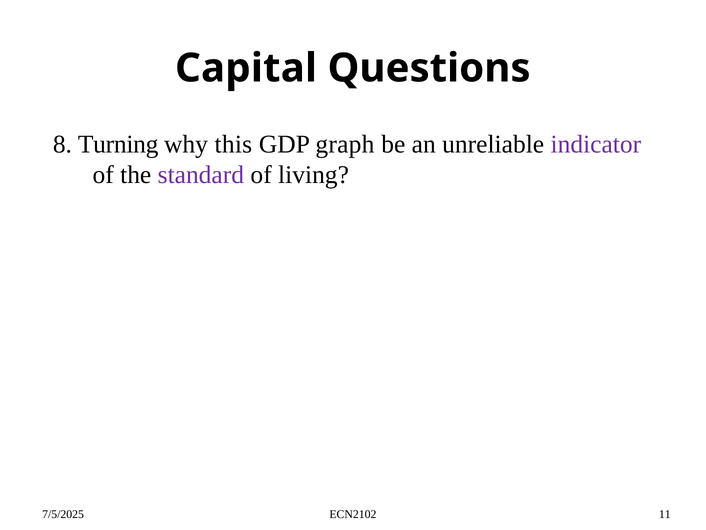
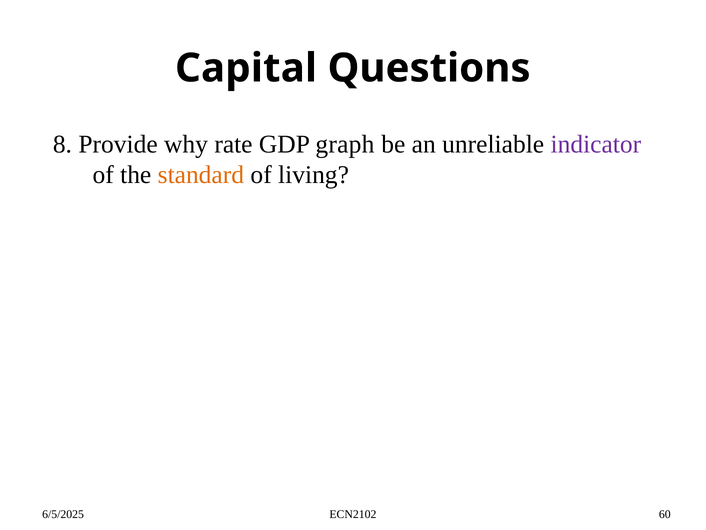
Turning: Turning -> Provide (118, 144)
this: this -> rate (233, 144)
standard colour: purple -> orange (201, 175)
7/5/2025: 7/5/2025 -> 6/5/2025 (63, 514)
11: 11 -> 60 (665, 514)
